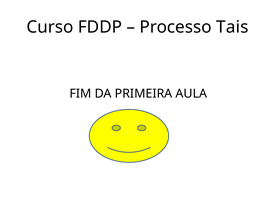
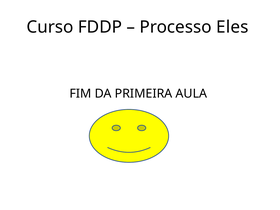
Tais: Tais -> Eles (232, 27)
